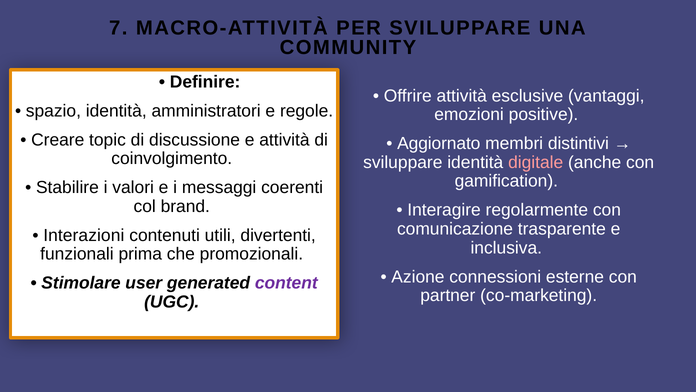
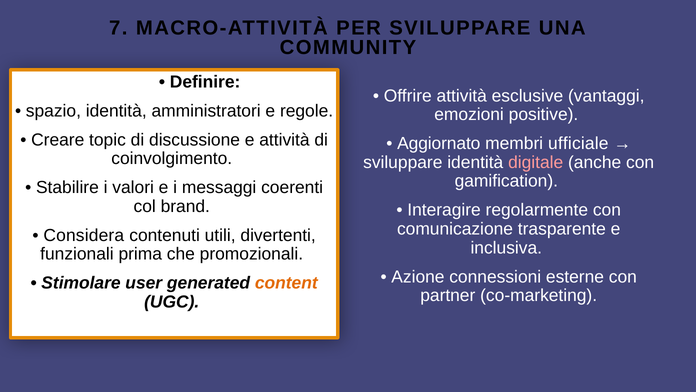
distintivi: distintivi -> ufficiale (578, 143)
Interazioni: Interazioni -> Considera (84, 235)
content colour: purple -> orange (286, 283)
